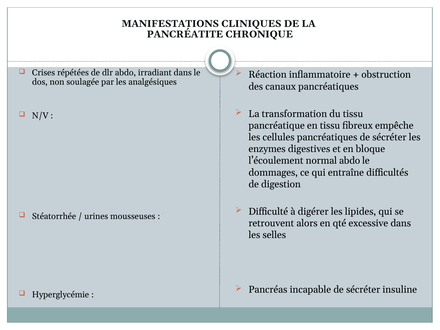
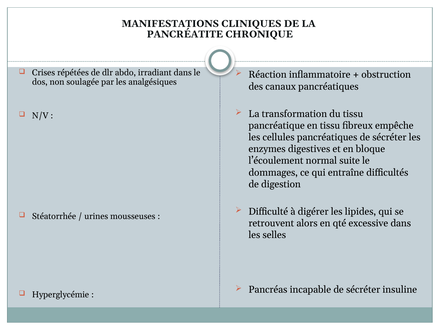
normal abdo: abdo -> suite (350, 161)
